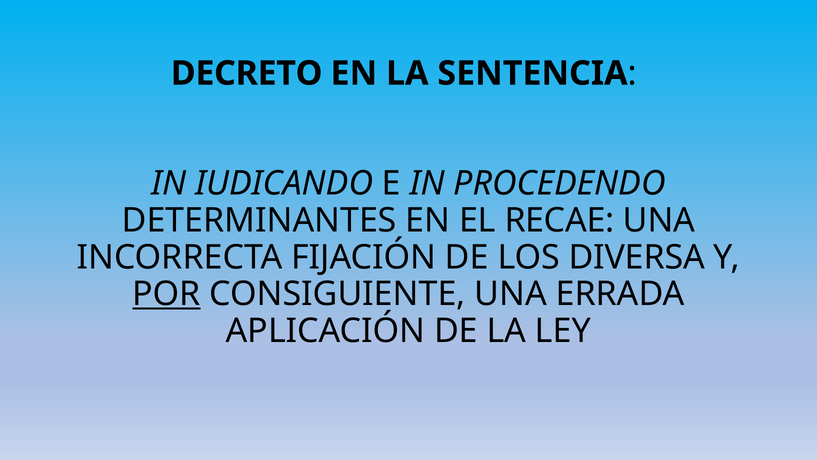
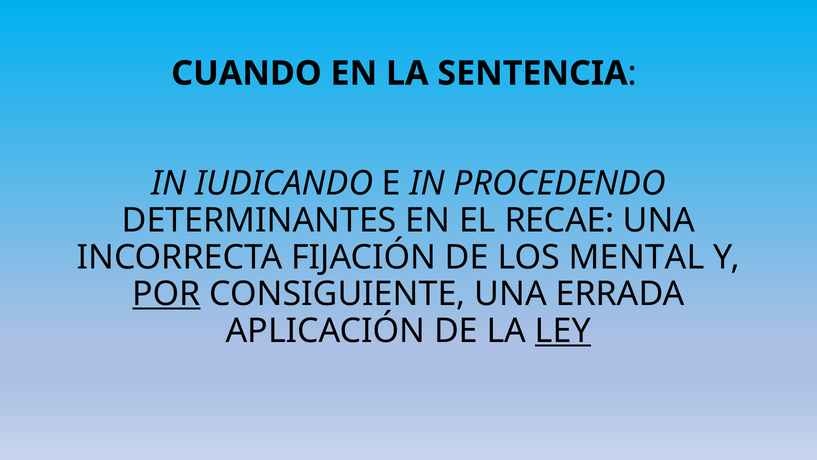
DECRETO: DECRETO -> CUANDO (246, 73)
DIVERSA: DIVERSA -> MENTAL (637, 257)
LEY underline: none -> present (563, 331)
